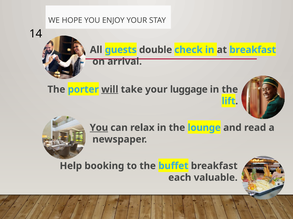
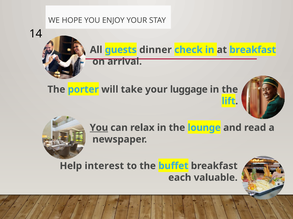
double: double -> dinner (155, 50)
will underline: present -> none (110, 90)
booking: booking -> interest (104, 166)
